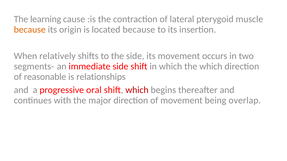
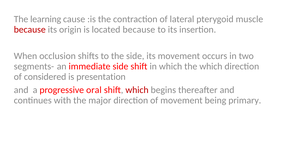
because colour: orange -> red (30, 30)
relatively: relatively -> occlusion (58, 56)
reasonable: reasonable -> considered (45, 77)
relationships: relationships -> presentation (101, 77)
overlap: overlap -> primary (245, 101)
